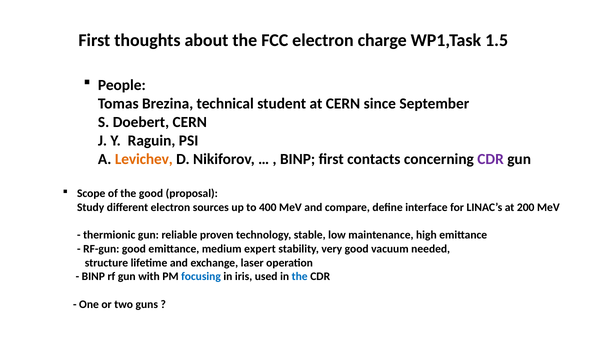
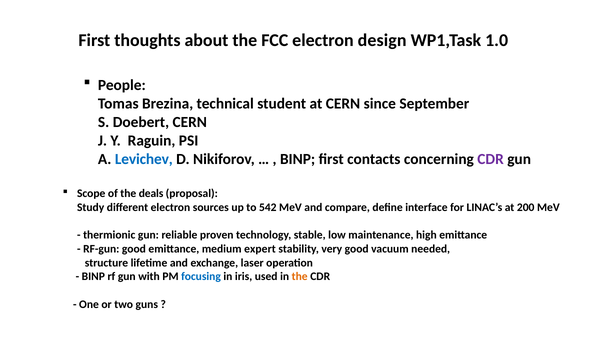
charge: charge -> design (382, 40)
1.5: 1.5 -> 1.0 (497, 40)
Levichev colour: orange -> blue (144, 159)
the good: good -> deals (151, 193)
400: 400 -> 542 (268, 207)
the colour: blue -> orange (300, 276)
